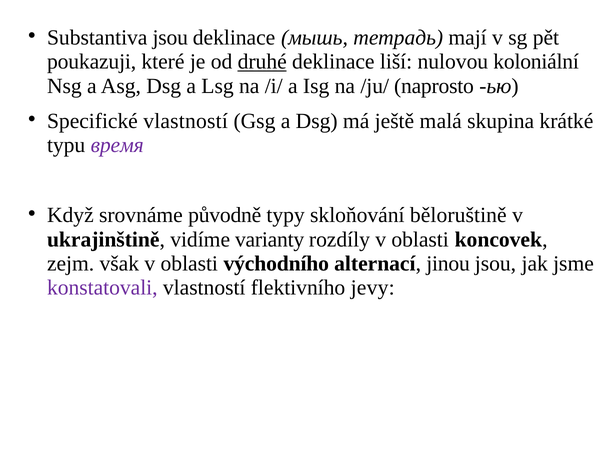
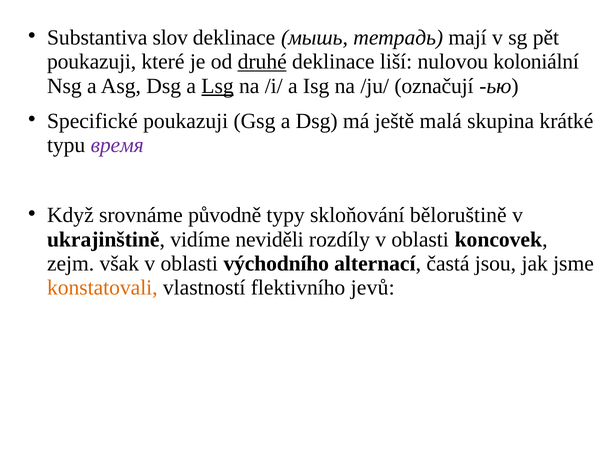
Substantiva jsou: jsou -> slov (170, 38)
Lsg underline: none -> present (218, 86)
naprosto: naprosto -> označují (434, 86)
Specifické vlastností: vlastností -> poukazuji (186, 121)
varianty: varianty -> neviděli (270, 239)
jinou: jinou -> častá (448, 263)
konstatovali colour: purple -> orange (102, 288)
jevy: jevy -> jevů (373, 288)
